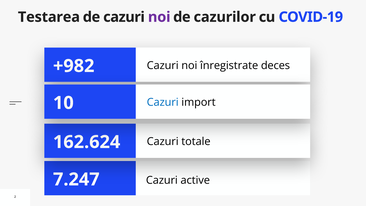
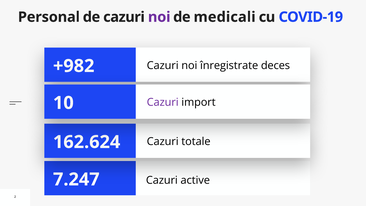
Testarea: Testarea -> Personal (49, 17)
cazurilor: cazurilor -> medicali (225, 17)
Cazuri colour: blue -> purple (163, 102)
